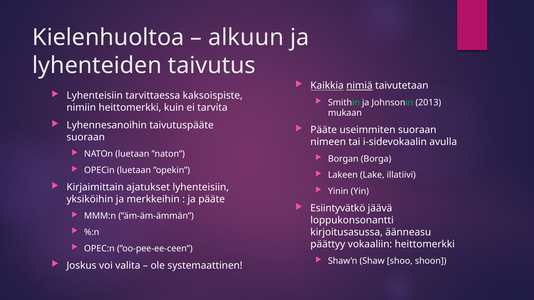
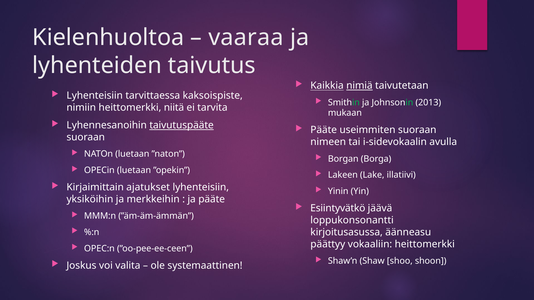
alkuun: alkuun -> vaaraa (246, 37)
kuin: kuin -> niitä (174, 108)
taivutuspääte underline: none -> present (182, 125)
